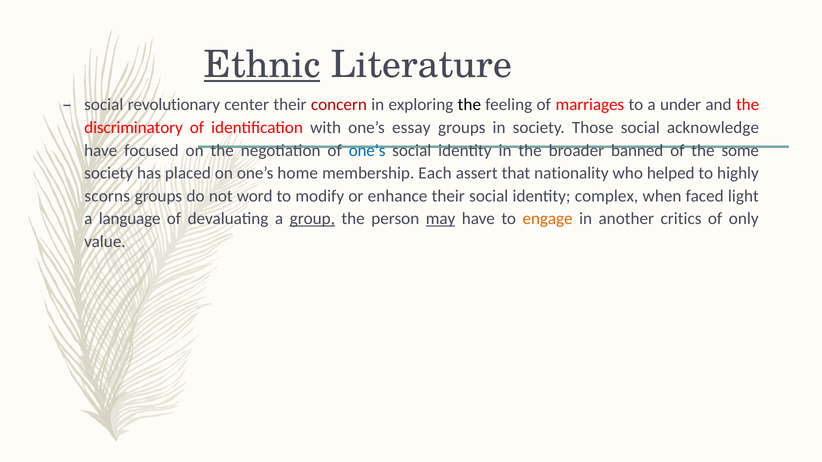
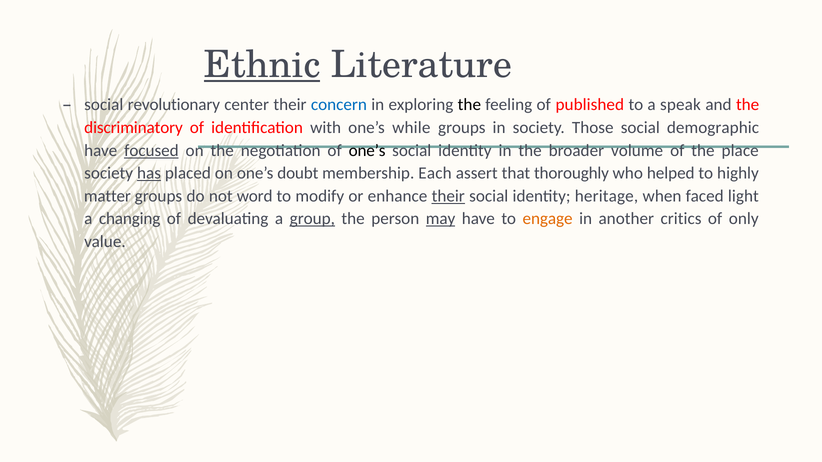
concern colour: red -> blue (339, 105)
marriages: marriages -> published (590, 105)
under: under -> speak (680, 105)
essay: essay -> while (411, 128)
acknowledge: acknowledge -> demographic (713, 128)
focused underline: none -> present (151, 151)
one’s colour: blue -> black (367, 151)
banned: banned -> volume (637, 151)
some: some -> place (740, 151)
has underline: none -> present (149, 173)
home: home -> doubt (298, 173)
nationality: nationality -> thoroughly (572, 173)
scorns: scorns -> matter (107, 196)
their underline: none -> present (448, 196)
complex: complex -> heritage (607, 196)
language: language -> changing (130, 219)
